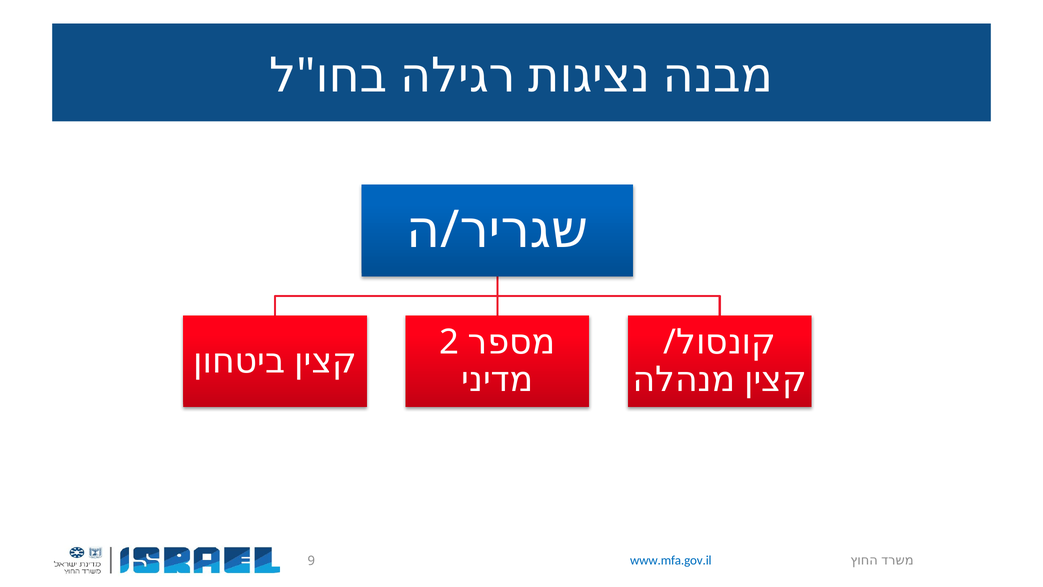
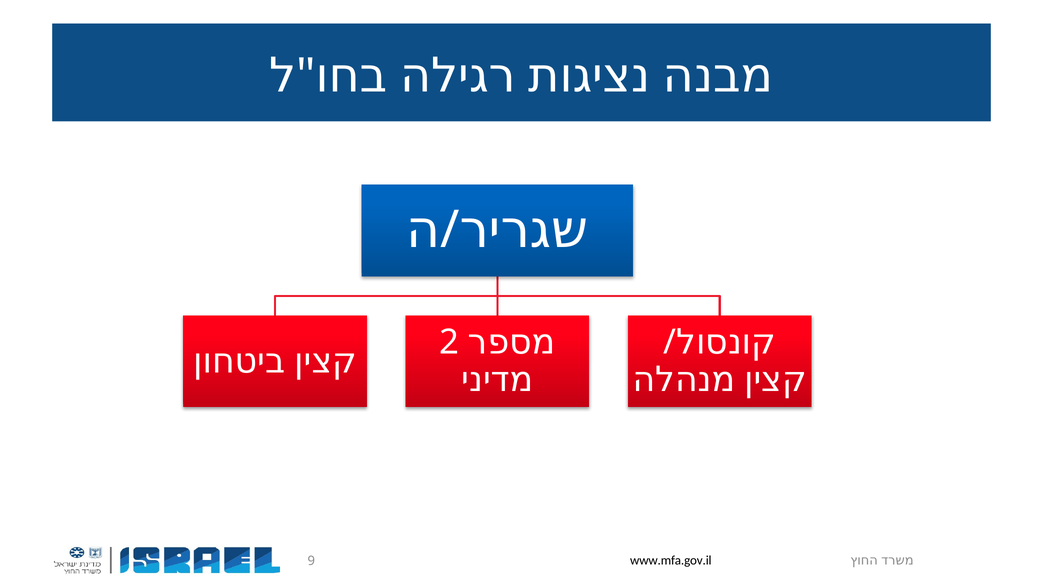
www.mfa.gov.il colour: blue -> black (671, 560)
